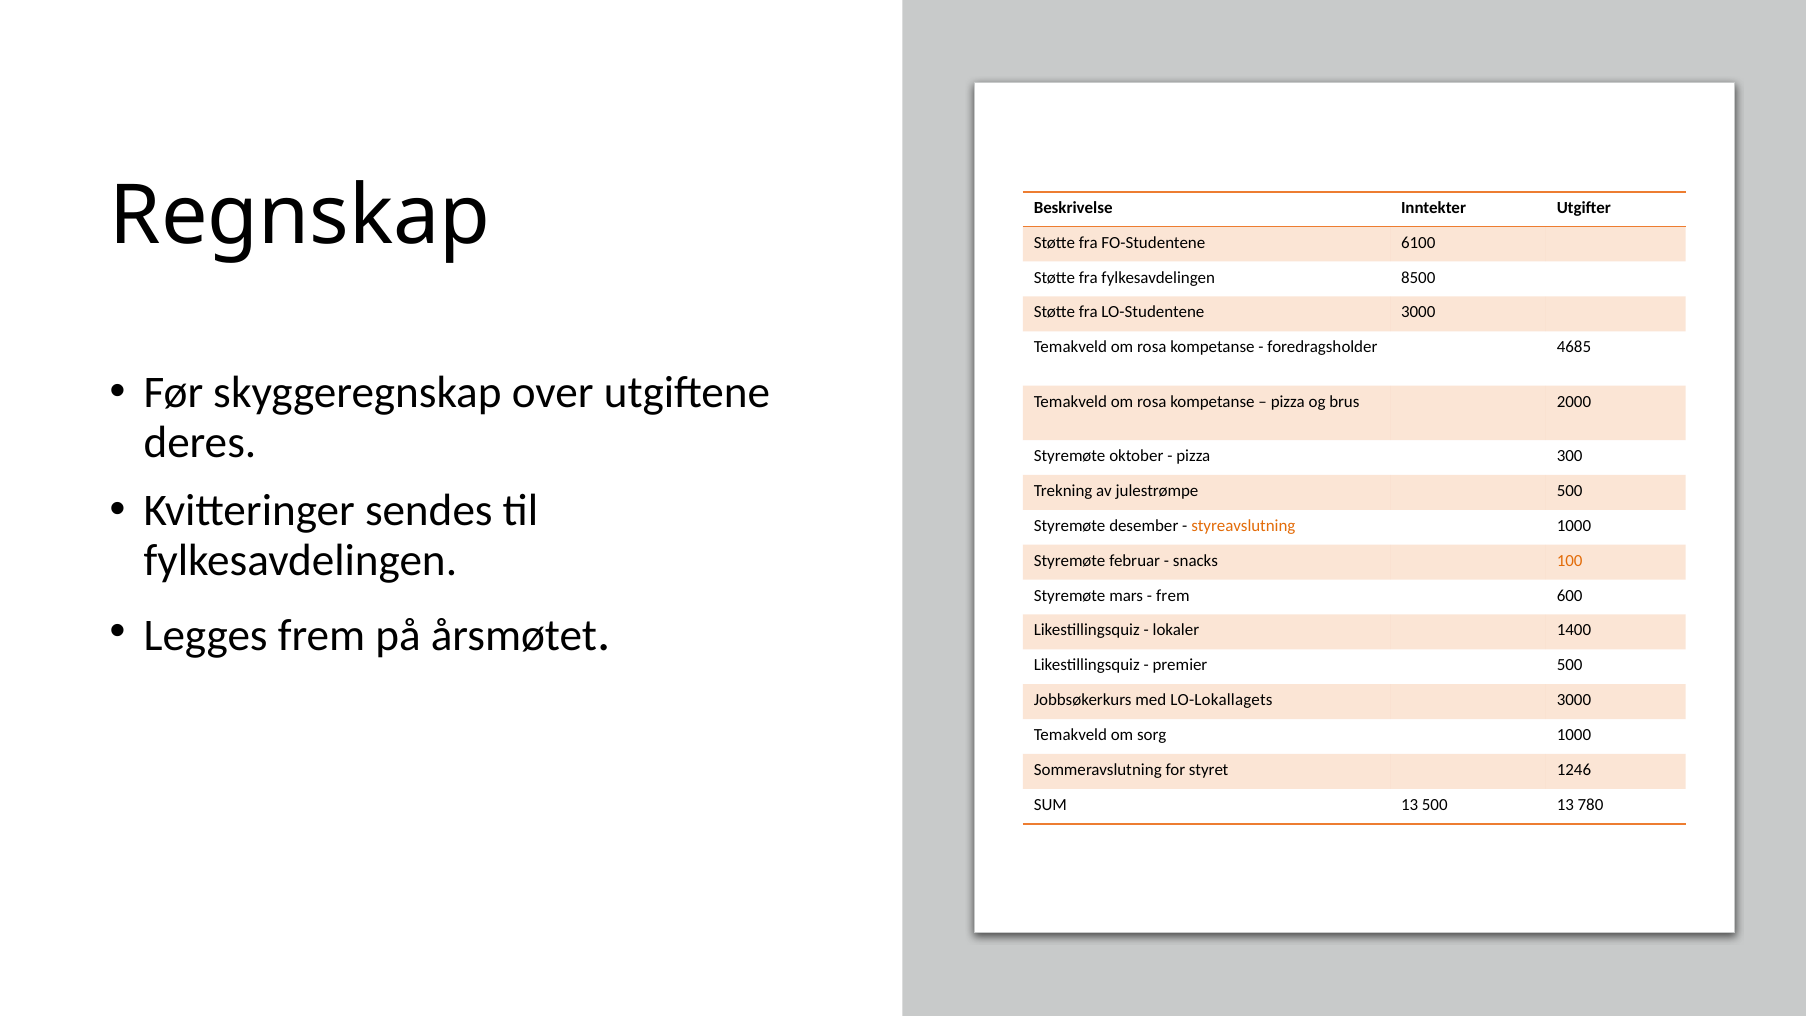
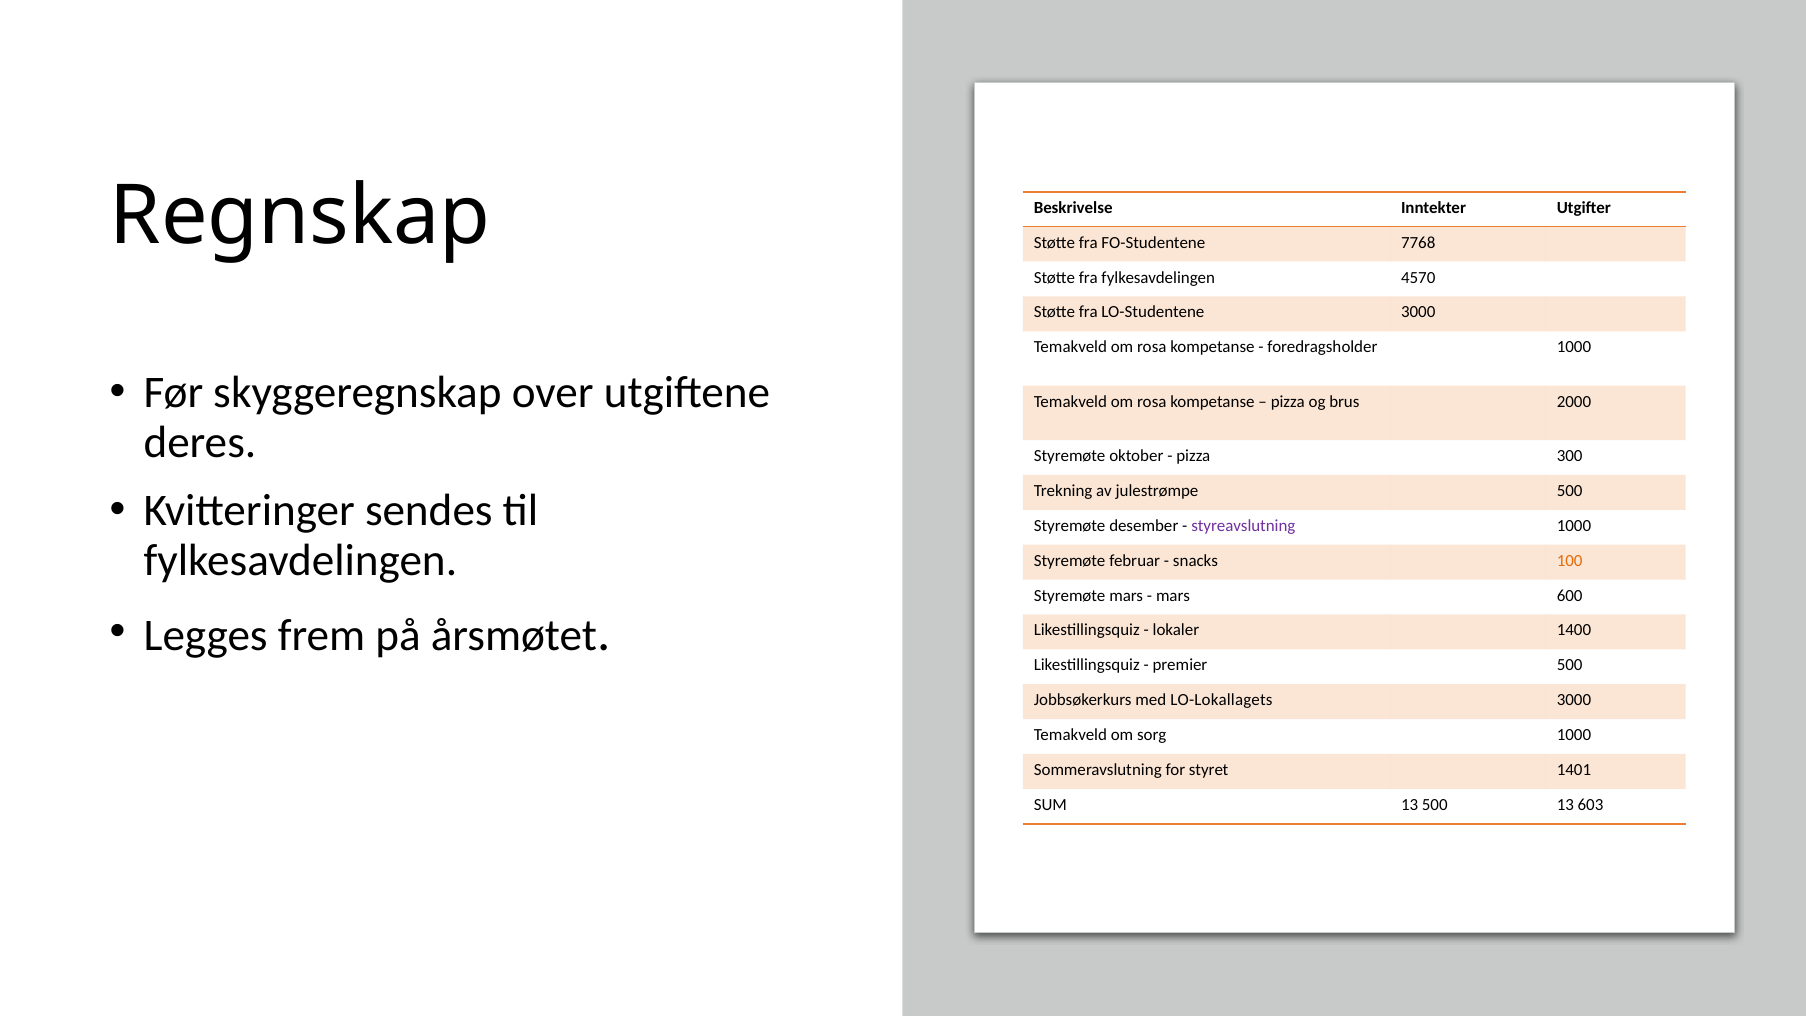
6100: 6100 -> 7768 (1418, 243)
8500: 8500 -> 4570 (1418, 277)
foredragsholder 4685: 4685 -> 1000 (1574, 347)
styreavslutning colour: orange -> purple (1243, 526)
frem: frem -> mars (1173, 595)
1246: 1246 -> 1401 (1574, 770)
780: 780 -> 603 (1590, 805)
